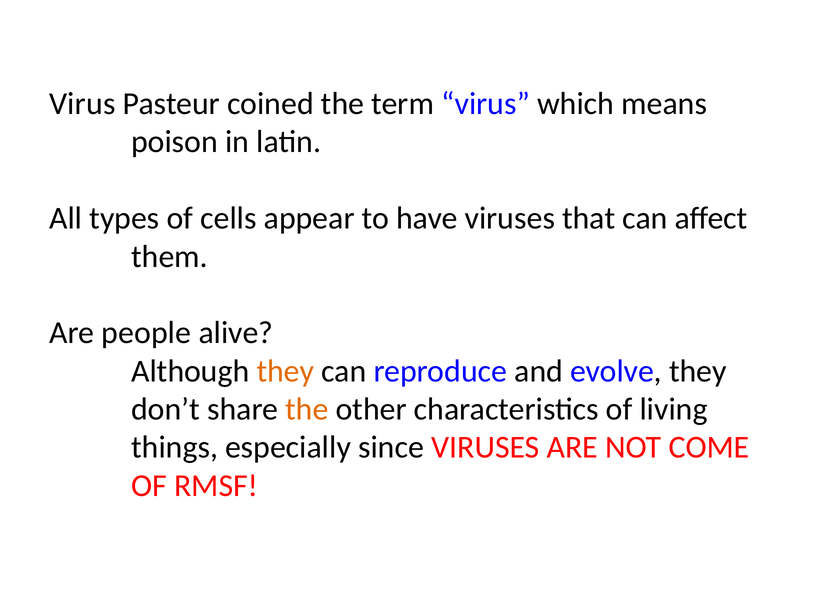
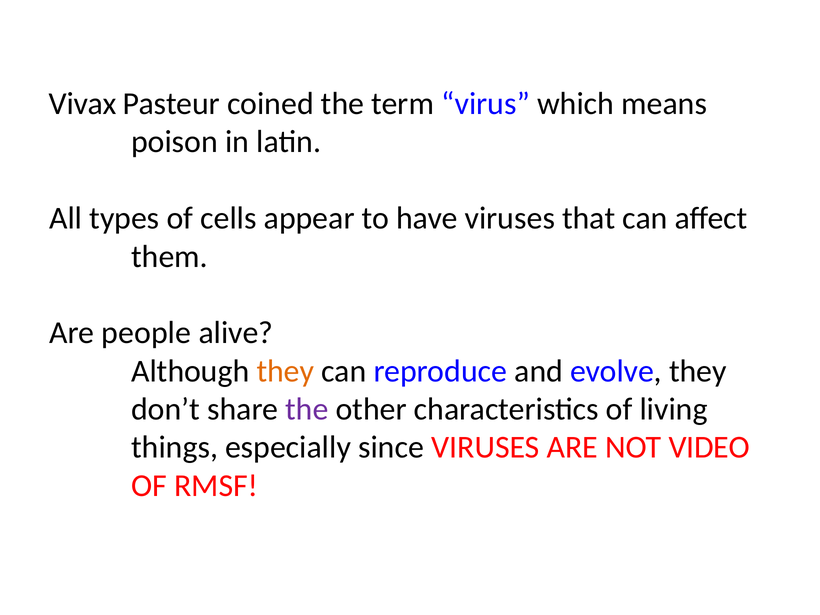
Virus: Virus -> Vivax (83, 104)
the colour: orange -> purple (307, 409)
COME: COME -> VIDEO (709, 447)
